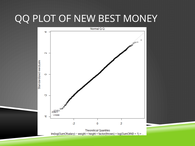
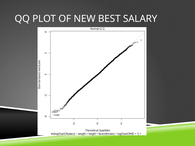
MONEY: MONEY -> SALARY (140, 19)
